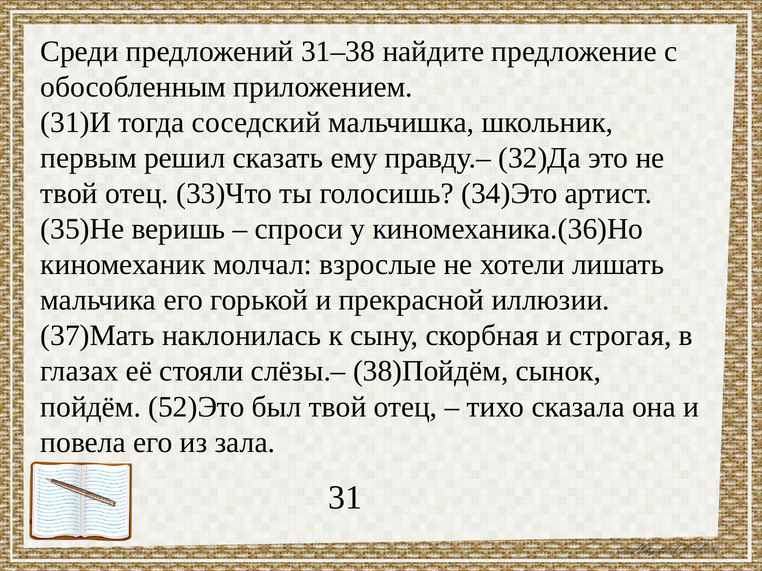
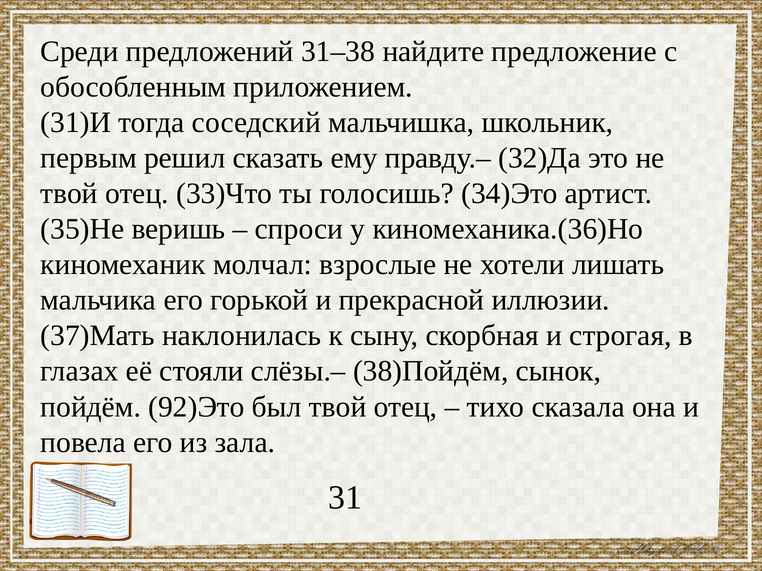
52)Это: 52)Это -> 92)Это (197, 407)
